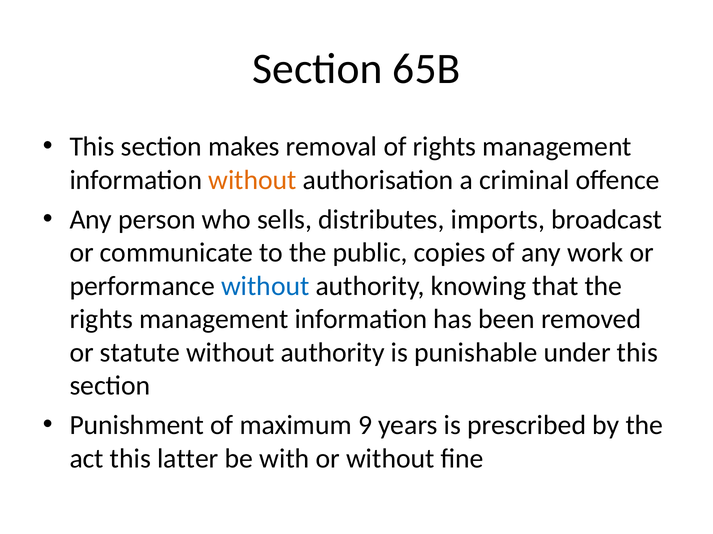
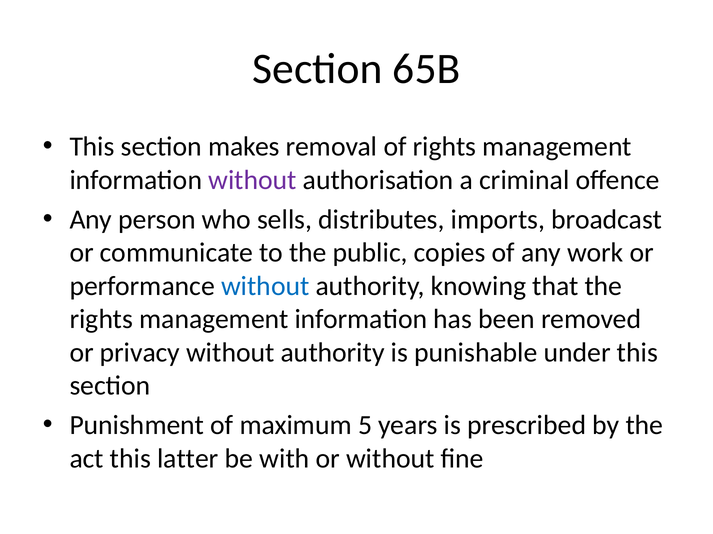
without colour: orange -> purple (252, 180)
statute: statute -> privacy (140, 353)
9: 9 -> 5 (365, 426)
